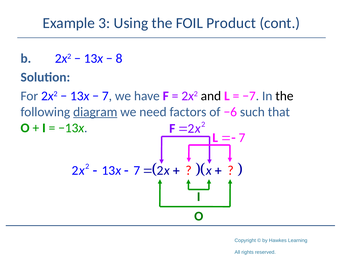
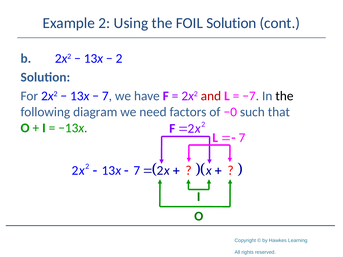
Example 3: 3 -> 2 (104, 23)
FOIL Product: Product -> Solution (231, 23)
8: 8 -> 2 (119, 59)
and colour: black -> red (211, 96)
diagram underline: present -> none (95, 112)
−6: −6 -> −0 (230, 112)
